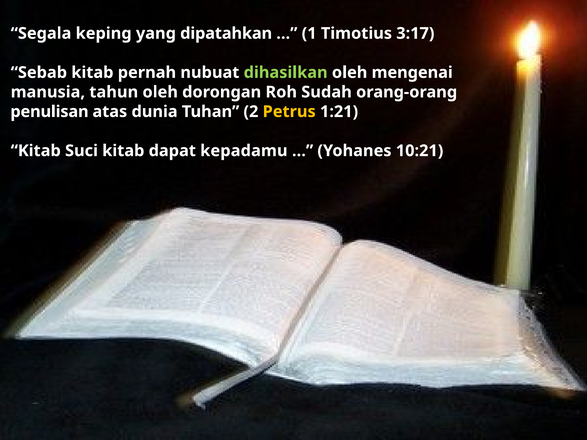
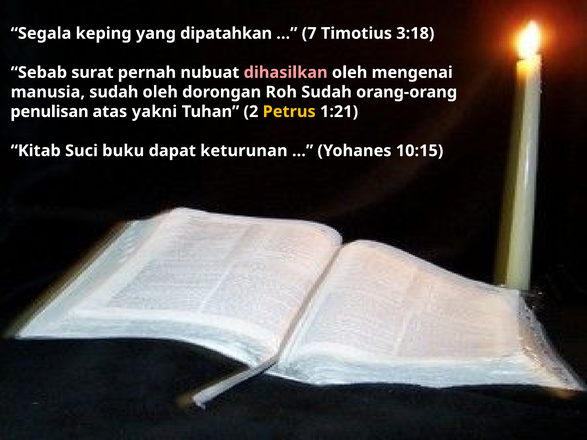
1: 1 -> 7 (309, 33)
3:17: 3:17 -> 3:18 (415, 33)
Sebab kitab: kitab -> surat (92, 73)
dihasilkan colour: light green -> pink (286, 73)
manusia tahun: tahun -> sudah (114, 92)
dunia: dunia -> yakni (154, 112)
Suci kitab: kitab -> buku (123, 151)
kepadamu: kepadamu -> keturunan (244, 151)
10:21: 10:21 -> 10:15 (420, 151)
